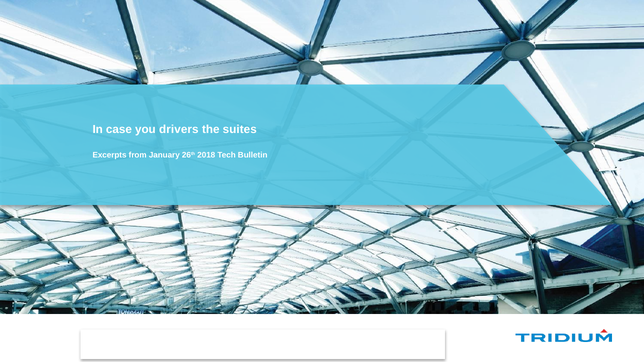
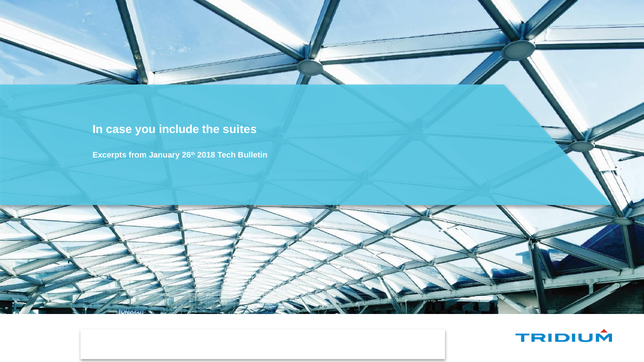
drivers: drivers -> include (179, 130)
